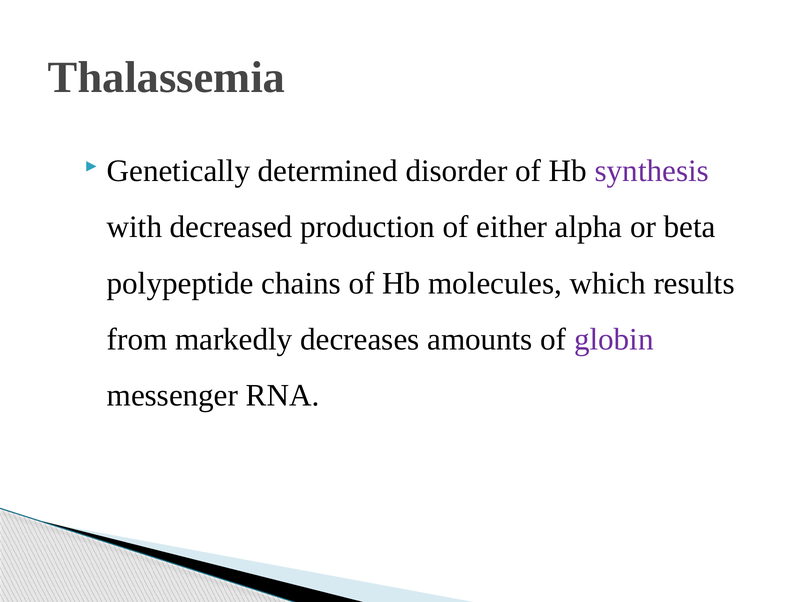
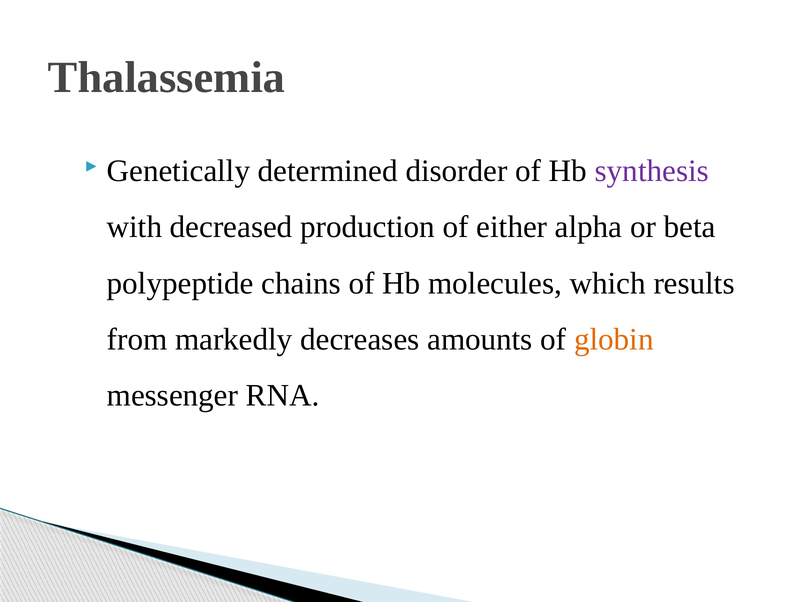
globin colour: purple -> orange (614, 339)
